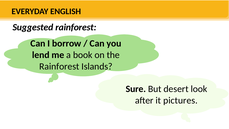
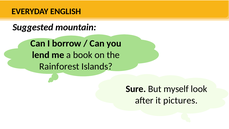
Suggested rainforest: rainforest -> mountain (76, 27)
desert: desert -> myself (176, 89)
